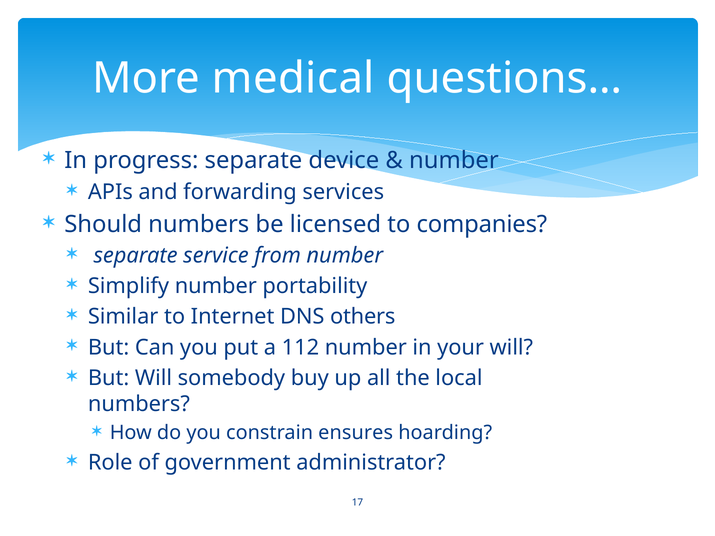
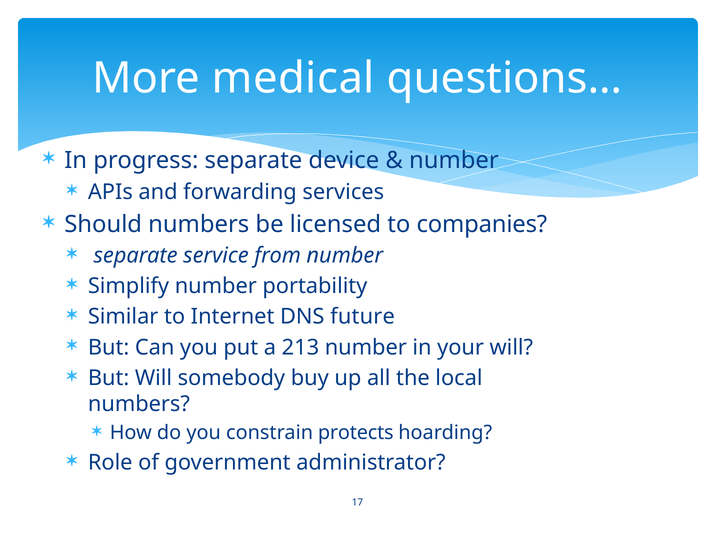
others: others -> future (363, 317)
112: 112 -> 213 (300, 347)
ensures: ensures -> protects (356, 433)
